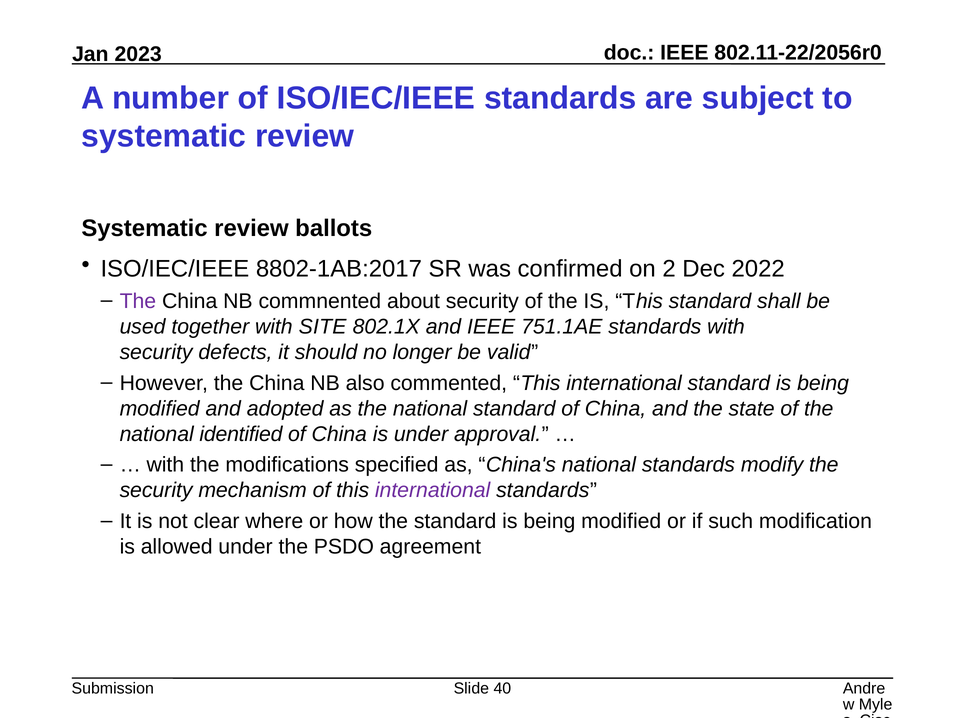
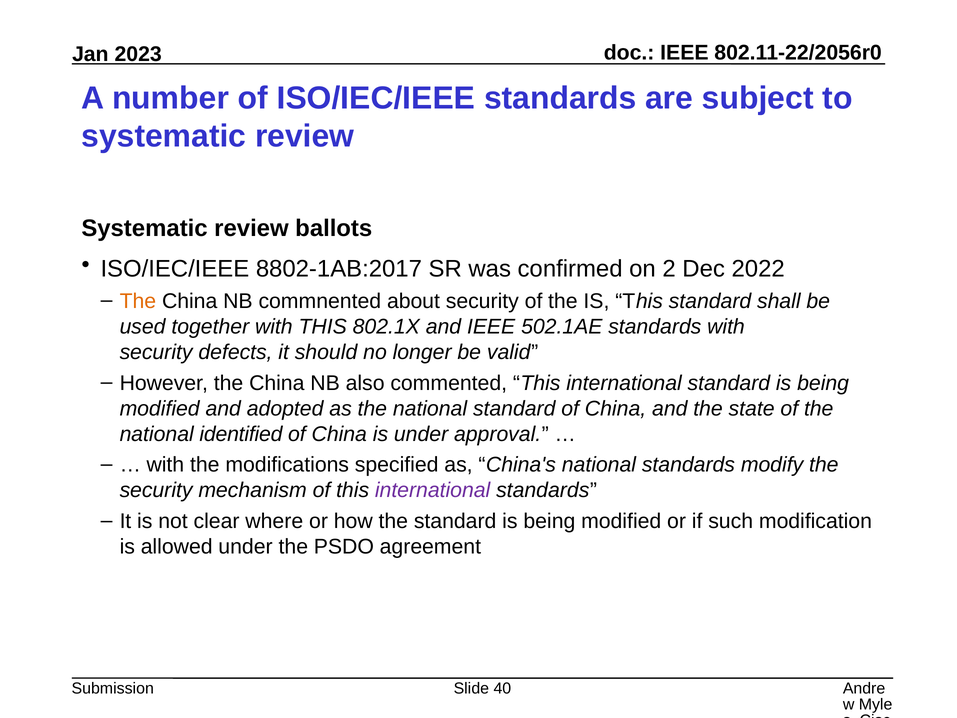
The colour: purple -> orange (138, 301)
with SITE: SITE -> THIS (323, 327)
751.1AE: 751.1AE -> 502.1AE (562, 327)
